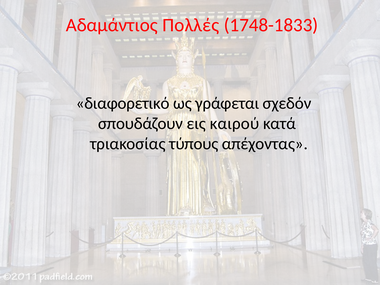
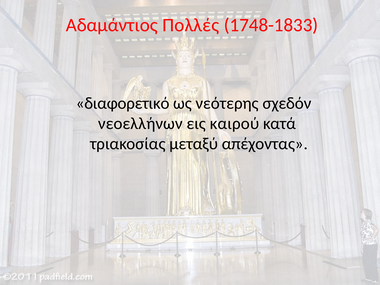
γράφεται: γράφεται -> νεότερης (227, 103)
σπουδάζουν: σπουδάζουν -> νεοελλήνων (140, 124)
τύπους: τύπους -> μεταξύ (194, 144)
